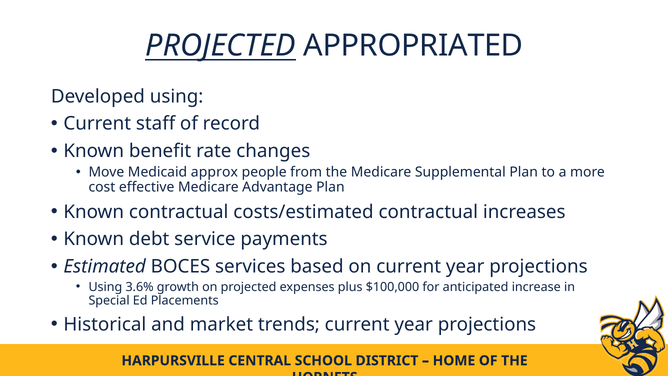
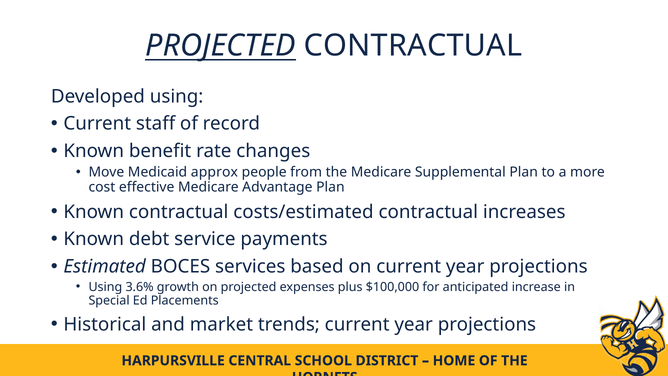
PROJECTED APPROPRIATED: APPROPRIATED -> CONTRACTUAL (413, 46)
